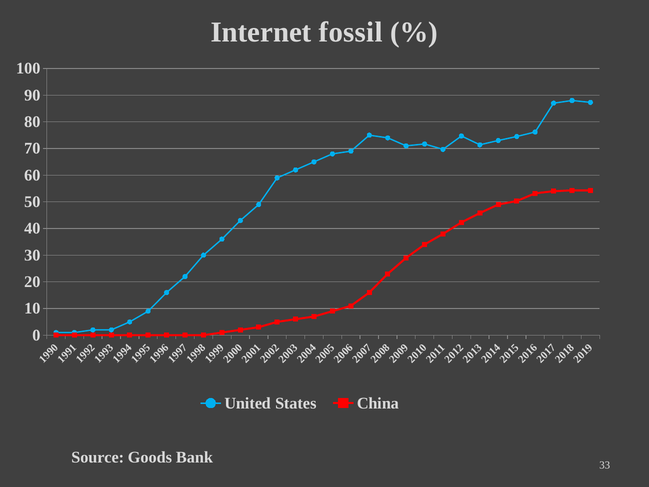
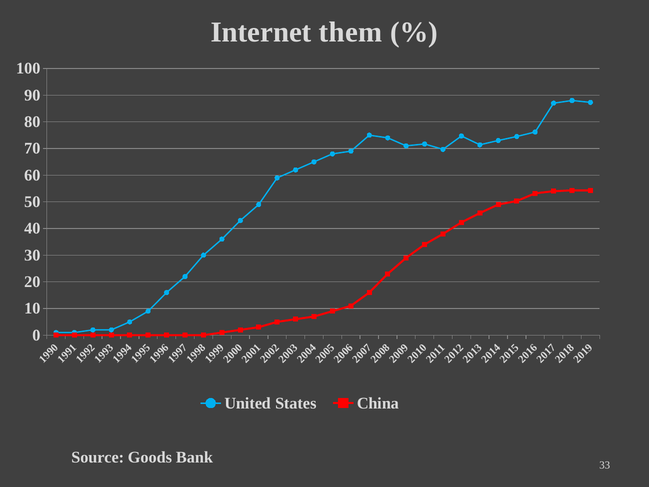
fossil: fossil -> them (351, 32)
